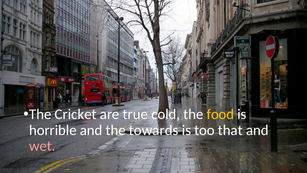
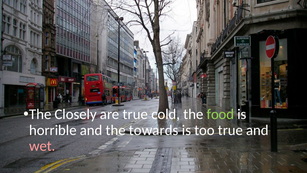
Cricket: Cricket -> Closely (76, 114)
food colour: yellow -> light green (220, 114)
too that: that -> true (230, 130)
